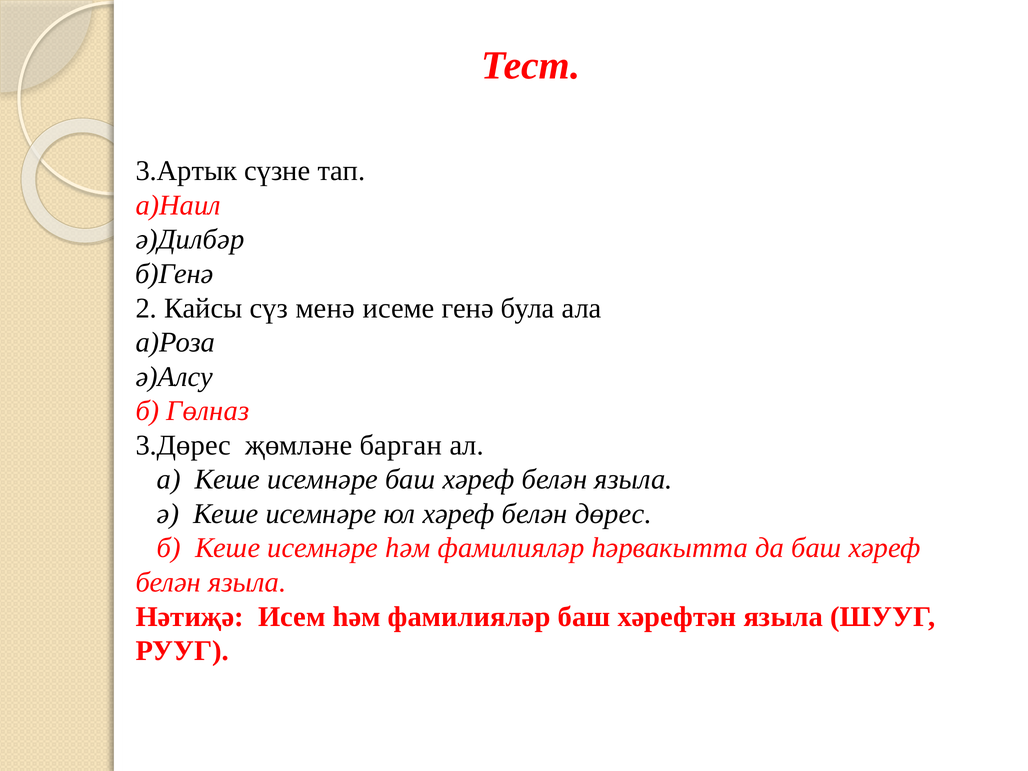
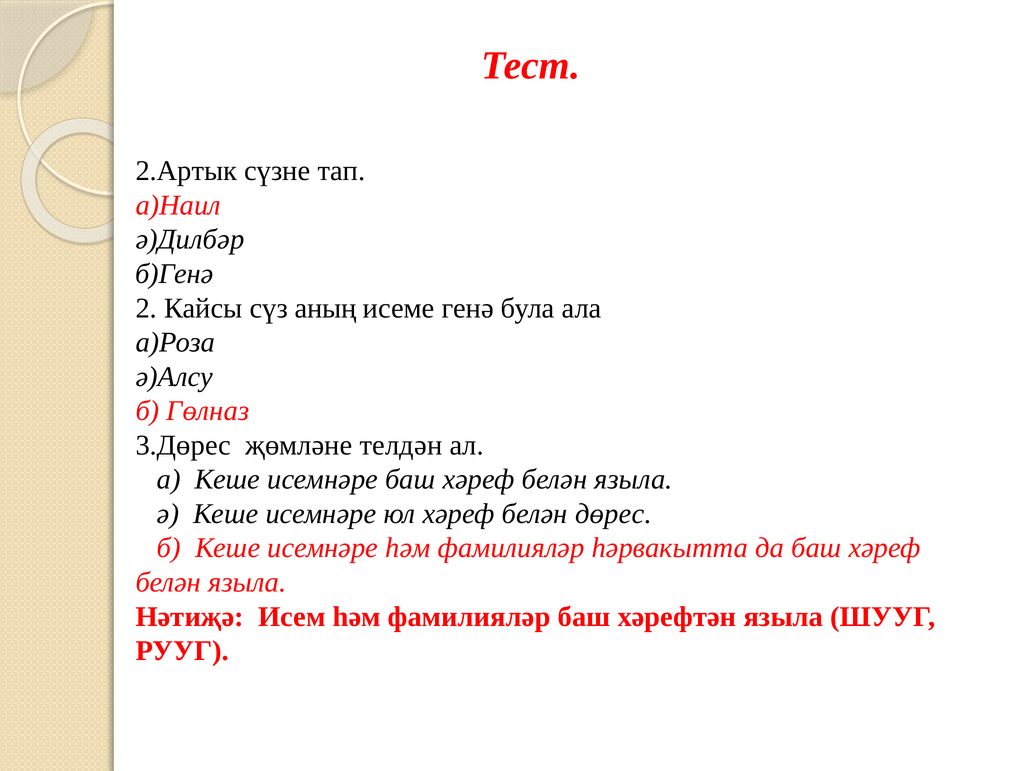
3.Артык: 3.Артык -> 2.Артык (186, 171)
менә: менә -> аның (326, 308)
барган: барган -> телдән (401, 445)
